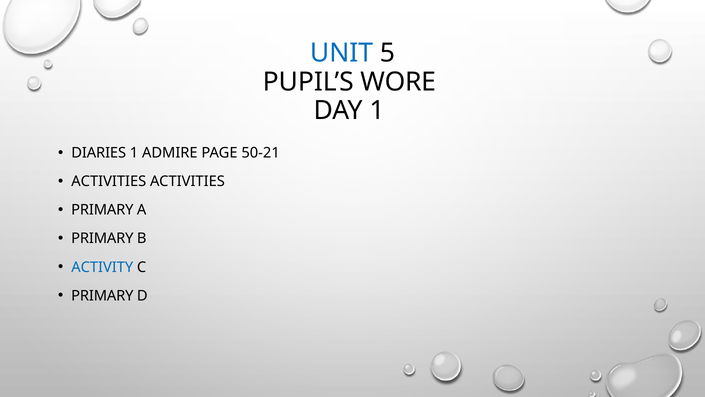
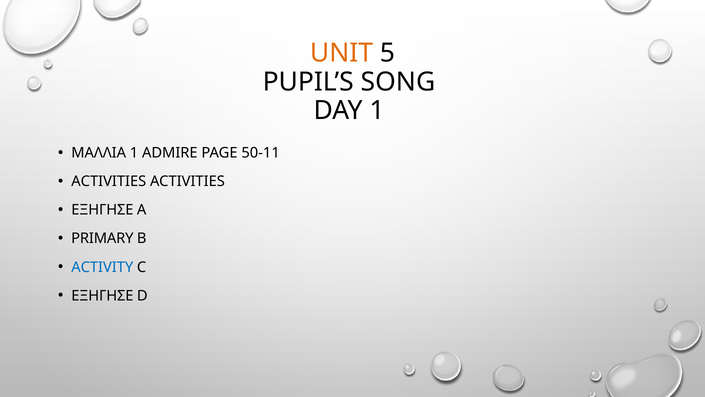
UNIT colour: blue -> orange (341, 53)
WORE: WORE -> SONG (398, 82)
DIARIES: DIARIES -> ΜΑΛΛΙΑ (99, 153)
50-21: 50-21 -> 50-11 (261, 153)
PRIMARY: PRIMARY -> ΕΞΗΓΗΣΕ (102, 210)
PRIMARY: PRIMARY -> ΕΞΗΓΗΣΕ (102, 295)
